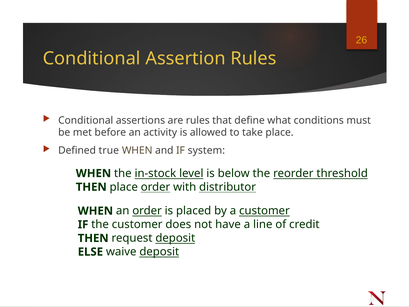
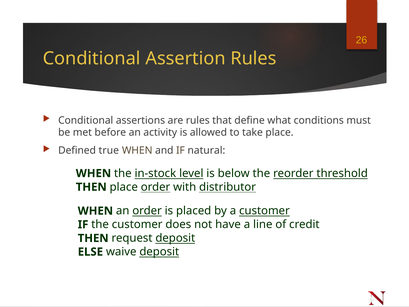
system: system -> natural (206, 150)
